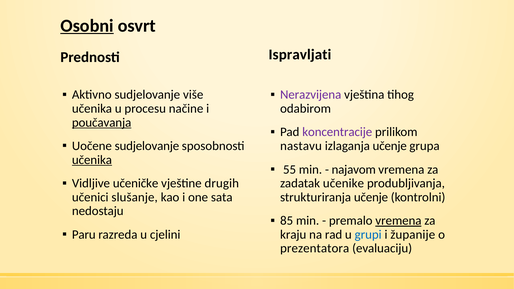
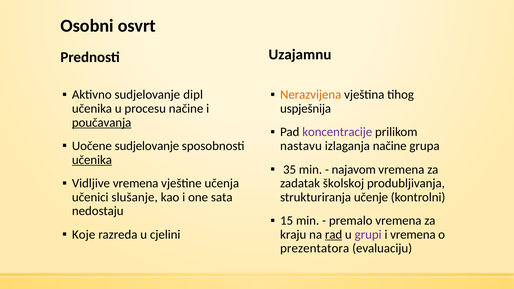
Osobni underline: present -> none (87, 26)
Ispravljati: Ispravljati -> Uzajamnu (300, 55)
više: više -> dipl (193, 95)
Nerazvijena colour: purple -> orange (311, 95)
odabirom: odabirom -> uspješnija (306, 109)
izlaganja učenje: učenje -> načine (390, 146)
55: 55 -> 35 (290, 170)
Vidljive učeničke: učeničke -> vremena (136, 183)
drugih: drugih -> učenja (222, 183)
učenike: učenike -> školskoj (344, 183)
85: 85 -> 15 (287, 221)
vremena underline: present -> none (398, 221)
Paru: Paru -> Koje (84, 235)
rad underline: none -> present (334, 235)
grupi colour: blue -> purple (368, 235)
i županije: županije -> vremena (413, 235)
